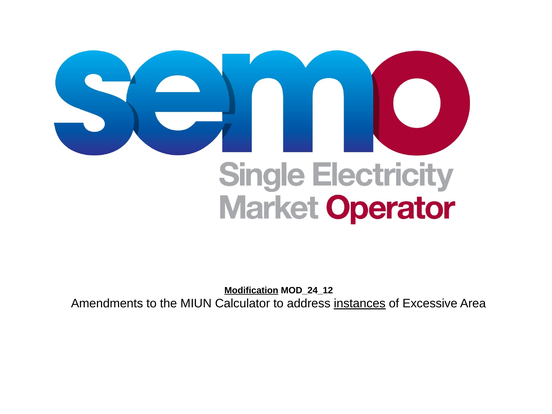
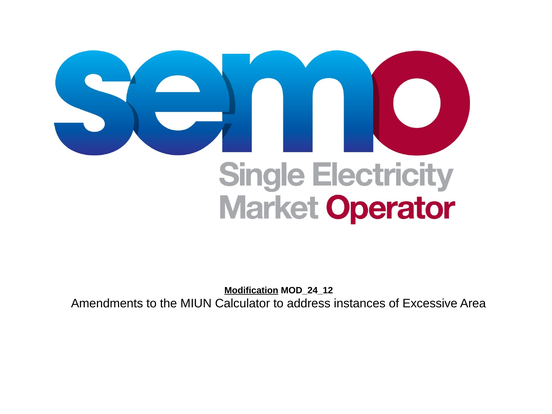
instances underline: present -> none (360, 304)
